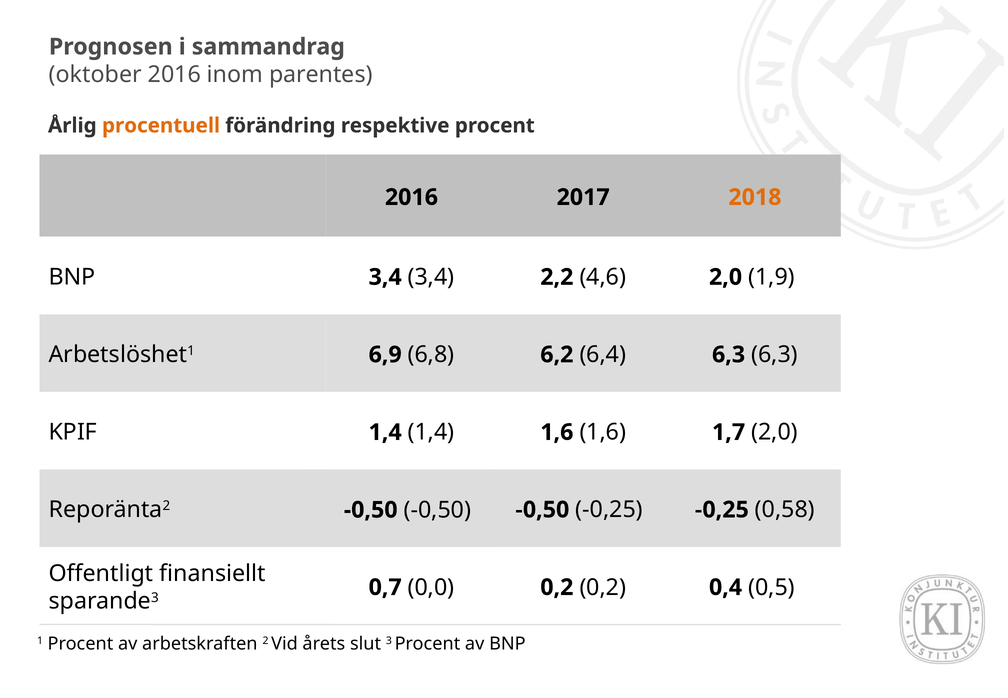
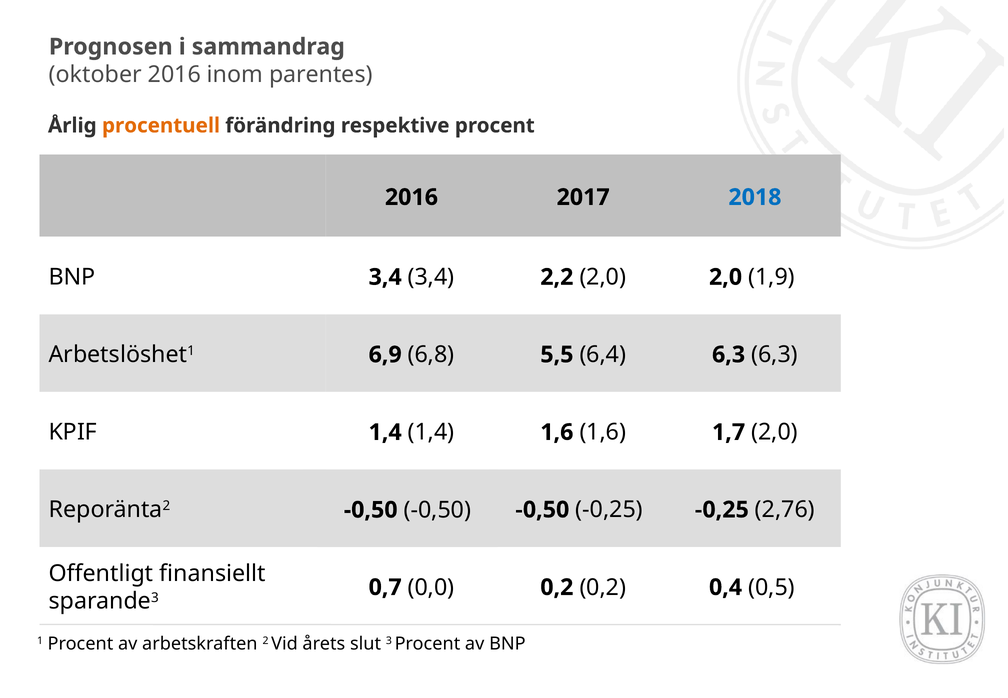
2018 colour: orange -> blue (755, 197)
2,2 4,6: 4,6 -> 2,0 (603, 277)
6,2: 6,2 -> 5,5 (557, 355)
0,58: 0,58 -> 2,76 (785, 510)
